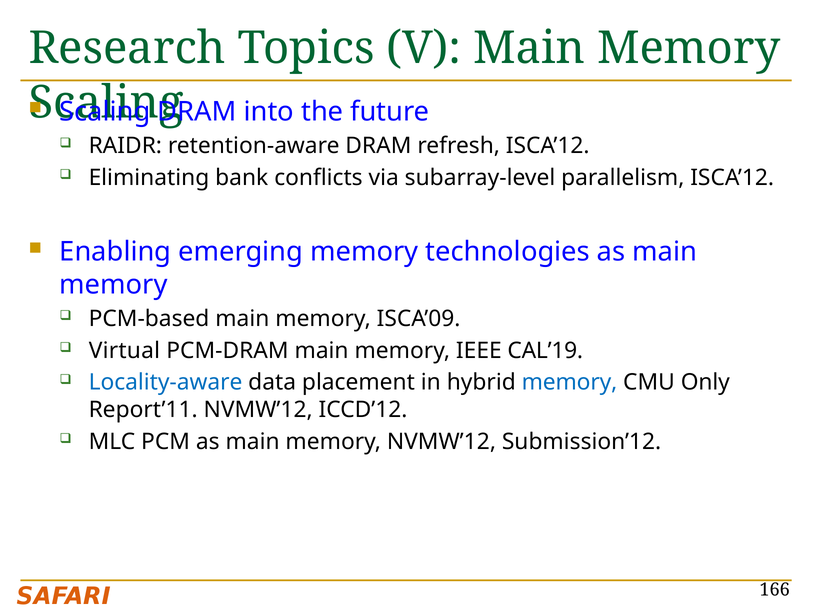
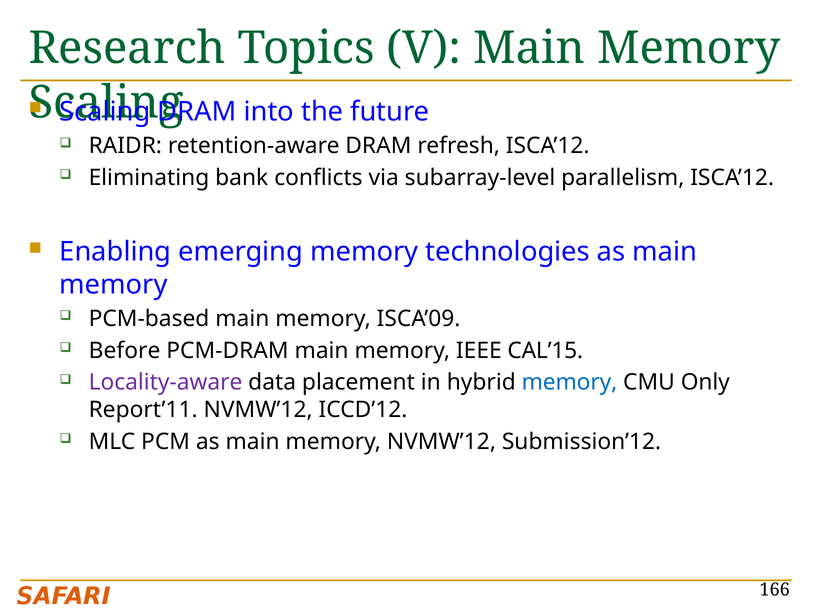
Virtual: Virtual -> Before (125, 351)
CAL’19: CAL’19 -> CAL’15 (545, 351)
Locality-aware colour: blue -> purple (166, 383)
